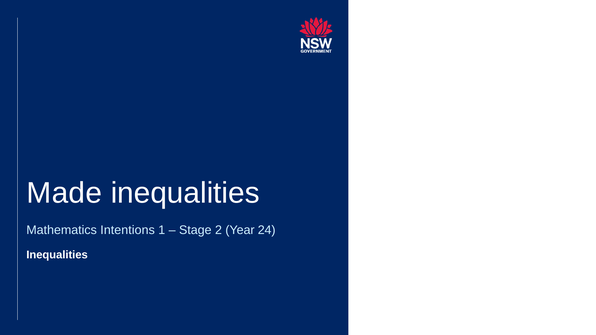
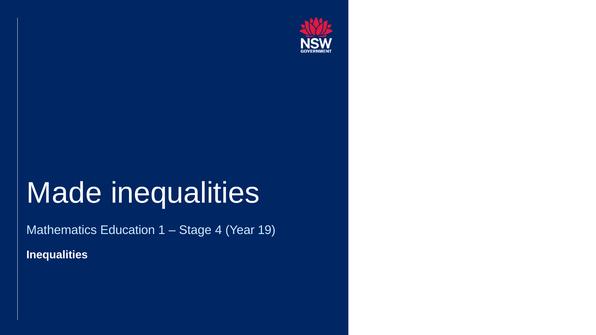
Intentions: Intentions -> Education (128, 230)
2: 2 -> 4 (218, 230)
24: 24 -> 19 (267, 230)
